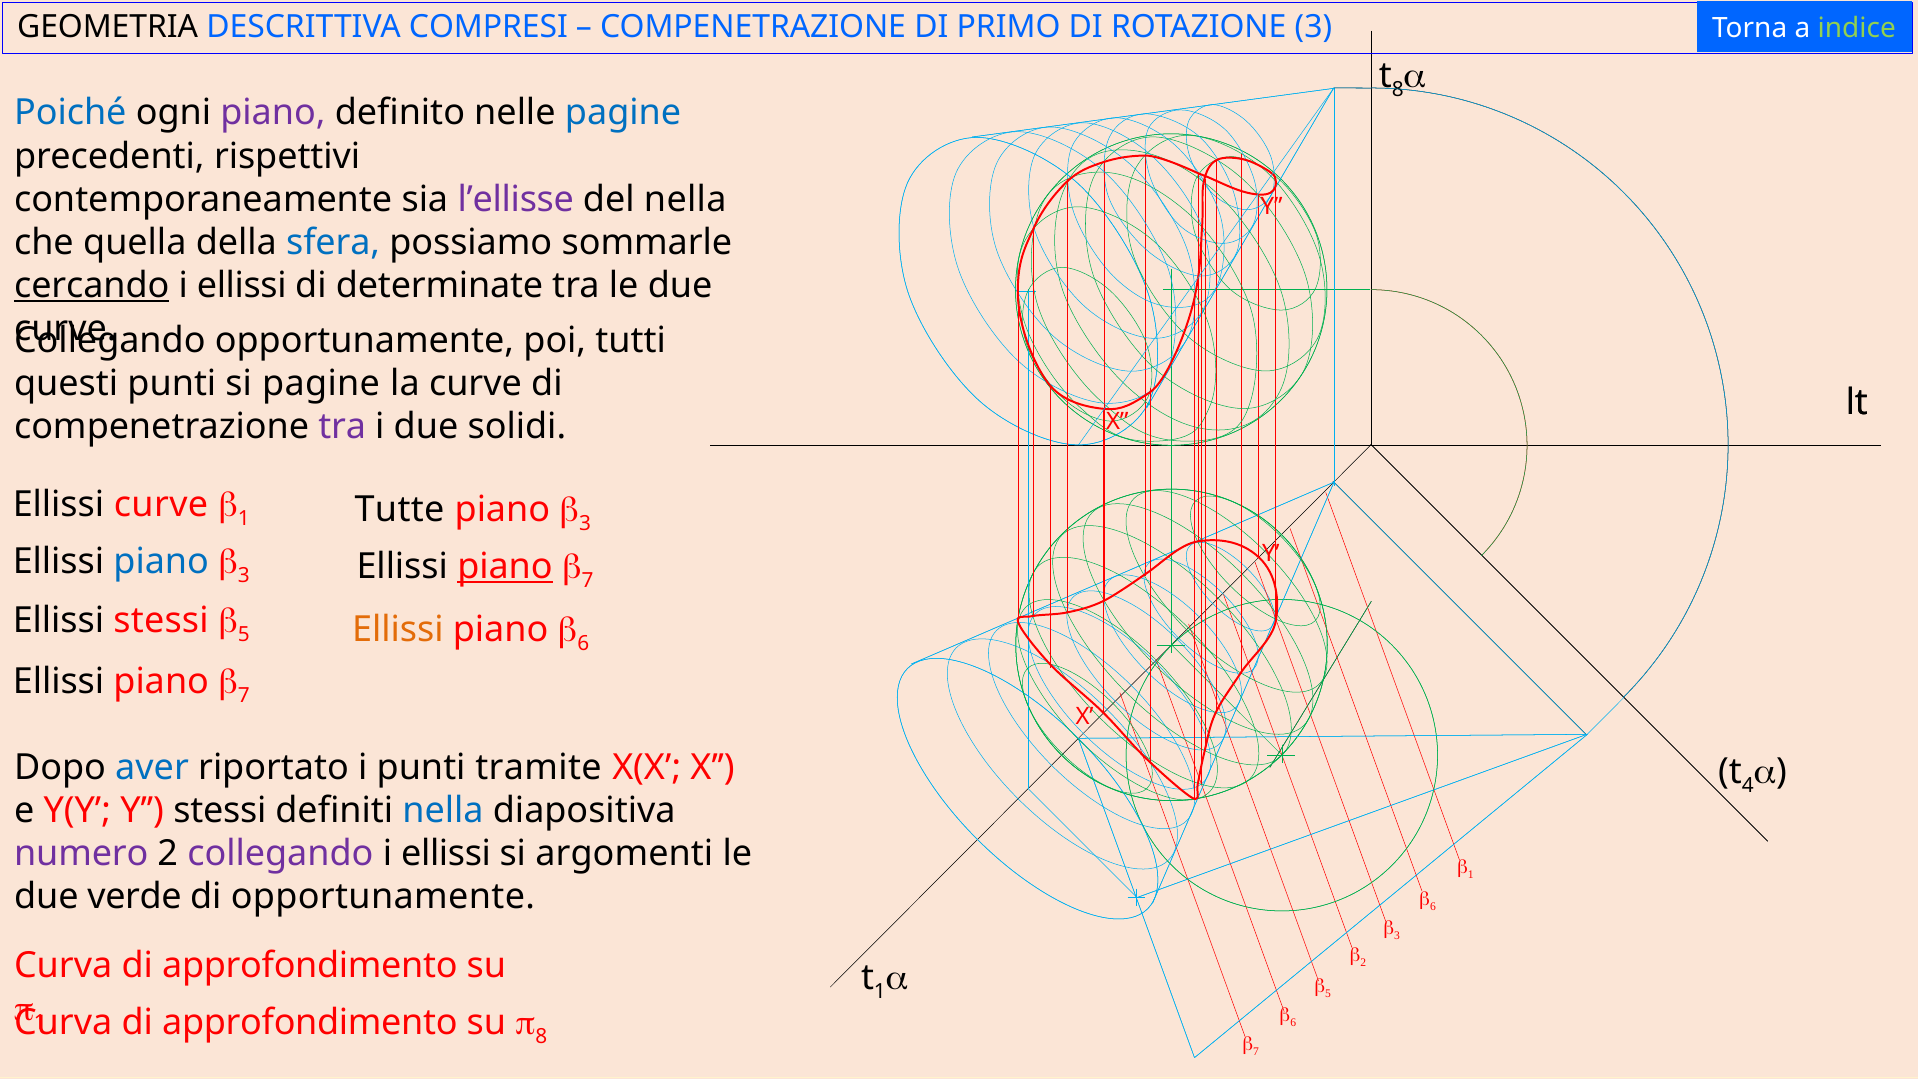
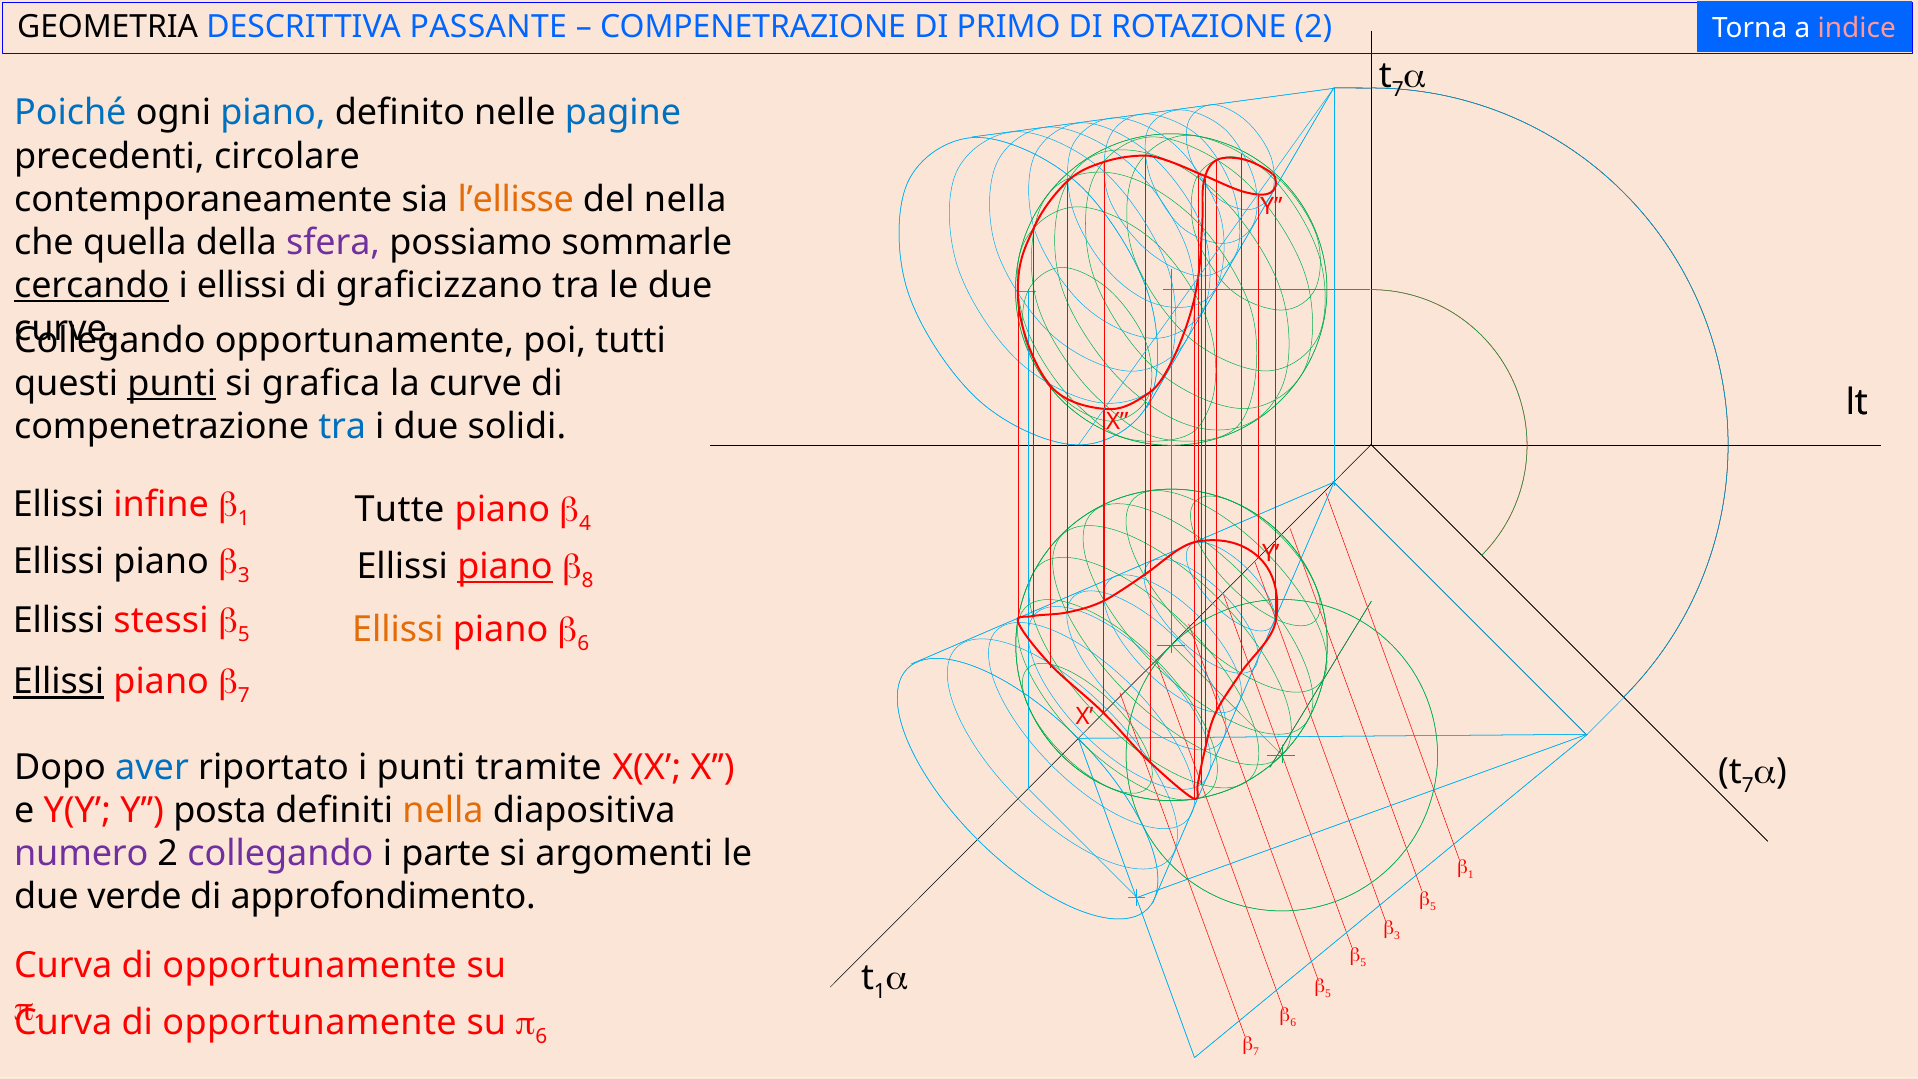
COMPRESI: COMPRESI -> PASSANTE (488, 27)
ROTAZIONE 3: 3 -> 2 (1313, 27)
indice colour: light green -> pink (1857, 28)
8: 8 -> 7 (1398, 89)
piano colour: purple -> blue (273, 113)
rispettivi: rispettivi -> circolare (287, 156)
l’ellisse colour: purple -> orange (516, 199)
sfera colour: blue -> purple (333, 242)
determinate: determinate -> graficizzano (439, 286)
punti underline: none -> present (172, 384)
si pagine: pagine -> grafica (321, 384)
tra colour: purple -> blue (342, 427)
Ellissi curve: curve -> infine (161, 504)
3: 3 -> 4 (585, 524)
piano colour: blue -> black (161, 562)
7: 7 -> 8 (588, 581)
Ellissi underline: none -> present (59, 682)
4: 4 -> 7 (1748, 786)
Y stessi: stessi -> posta (220, 811)
nella colour: blue -> orange (443, 811)
ellissi: ellissi -> parte (446, 854)
di opportunamente: opportunamente -> approfondimento (383, 897)
6: 6 -> 5 (1433, 906)
2: 2 -> 5 (1363, 963)
approfondimento: approfondimento -> opportunamente (310, 966)
approfondimento: approfondimento -> opportunamente (310, 1023)
8: 8 -> 6 (541, 1037)
